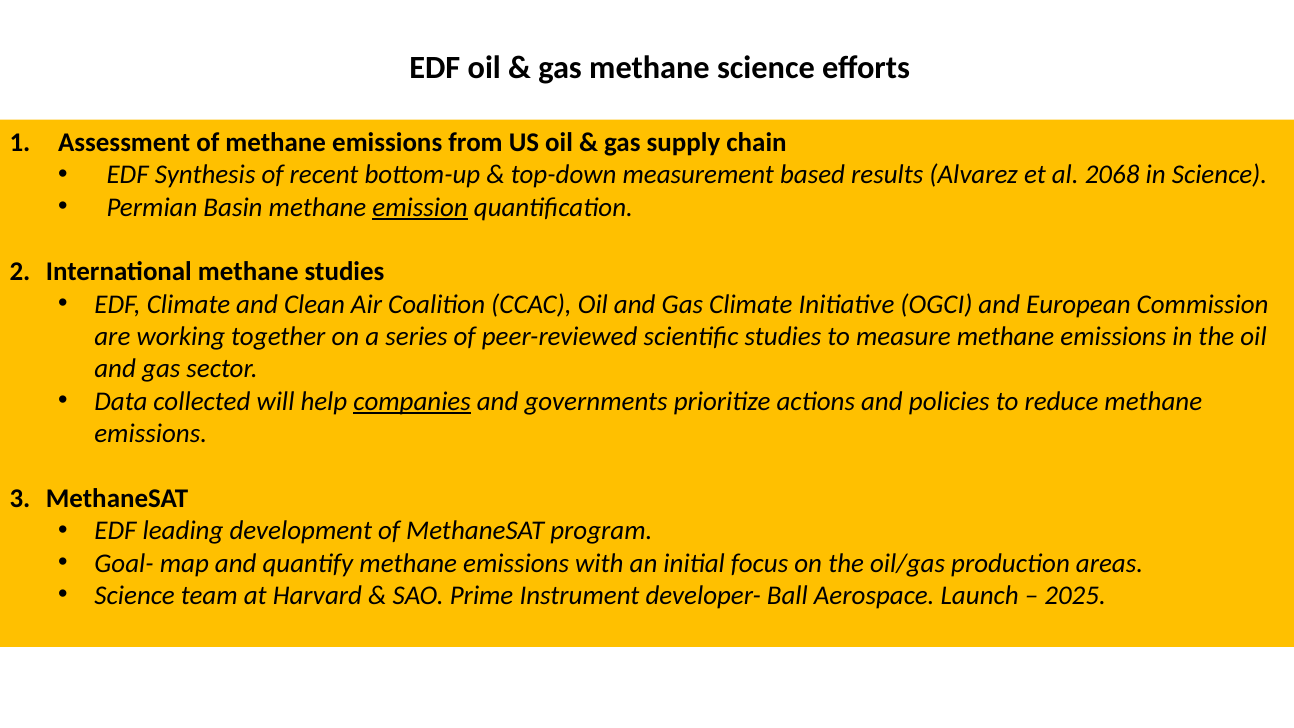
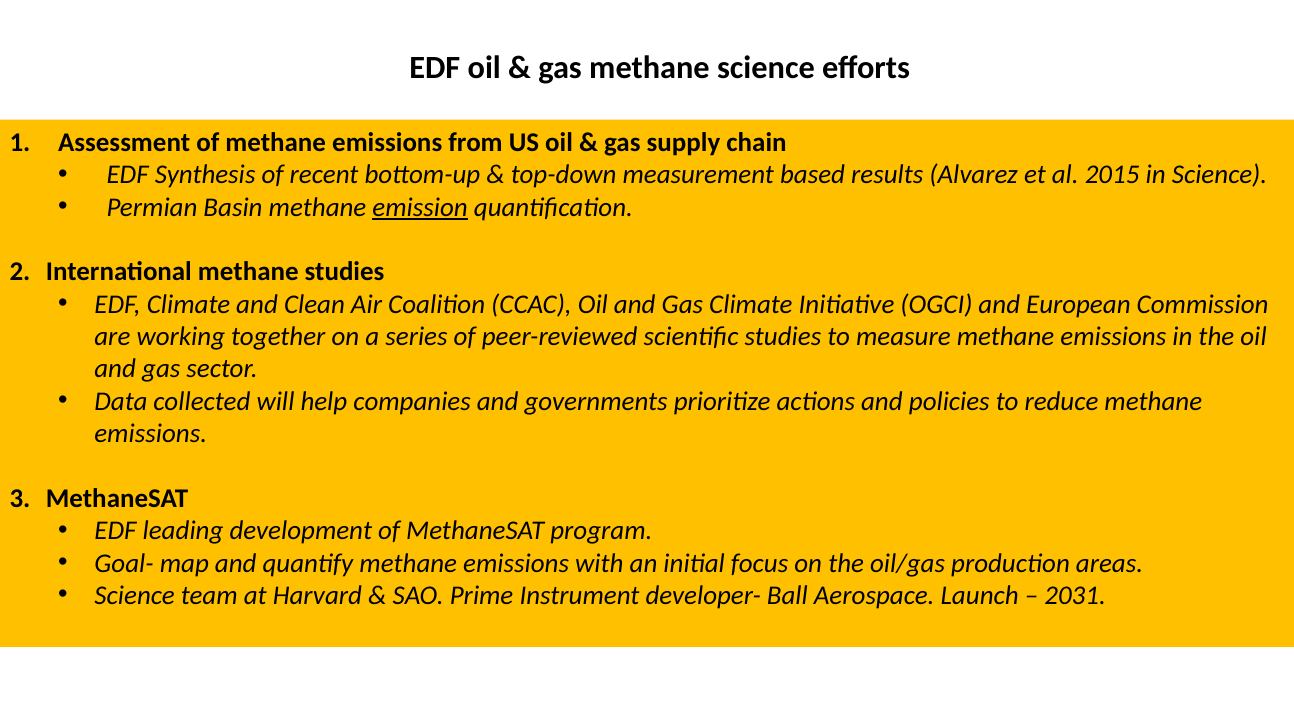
2068: 2068 -> 2015 (1112, 175)
companies underline: present -> none (412, 401)
2025: 2025 -> 2031 (1075, 595)
